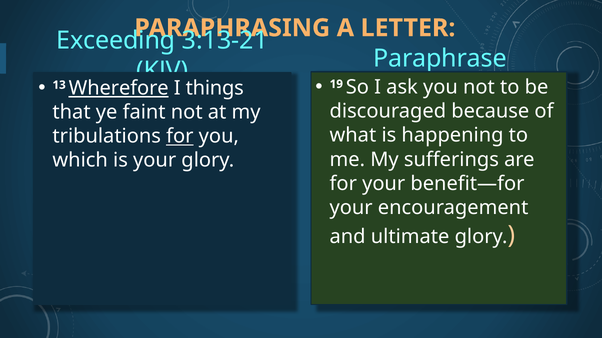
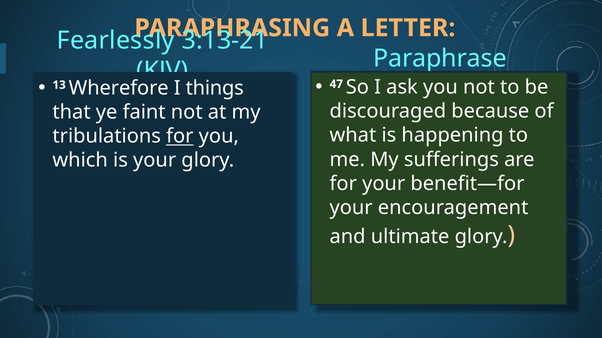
Exceeding: Exceeding -> Fearlessly (116, 40)
19: 19 -> 47 (336, 84)
Wherefore underline: present -> none (119, 88)
